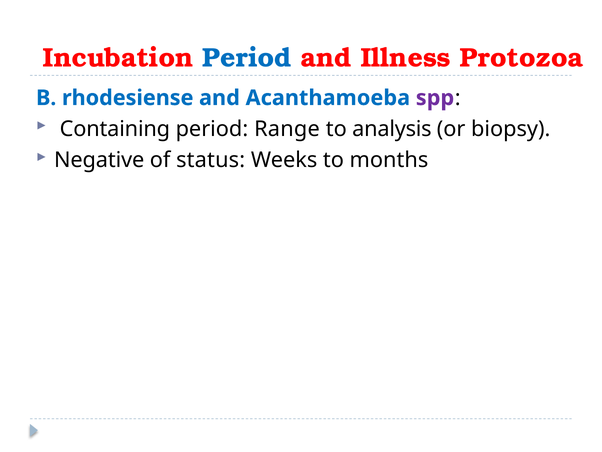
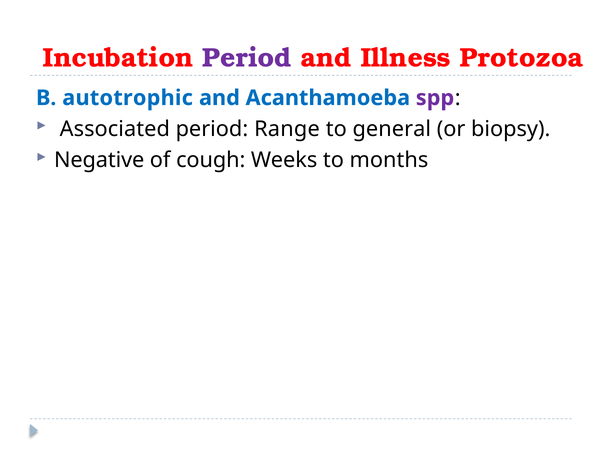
Period colour: blue -> purple (247, 58)
rhodesiense: rhodesiense -> autotrophic (128, 98)
Containing: Containing -> Associated (115, 129)
analysis: analysis -> general (392, 129)
status: status -> cough (211, 160)
